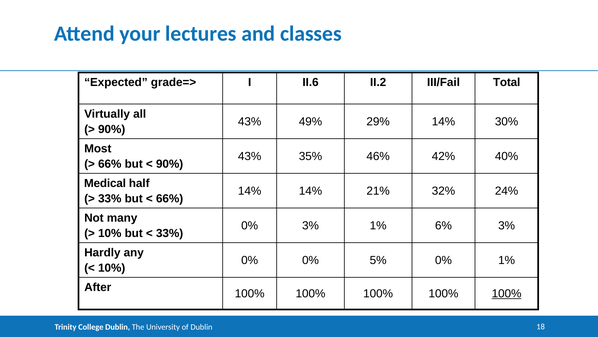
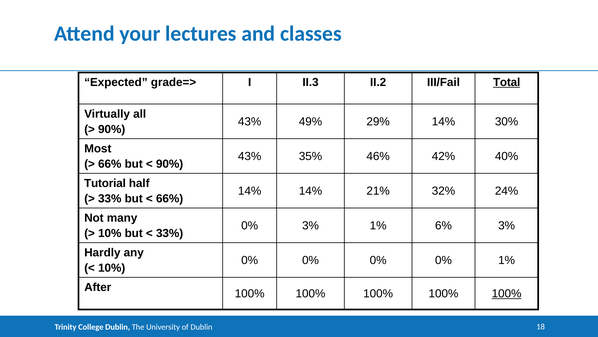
II.6: II.6 -> II.3 (310, 82)
Total underline: none -> present (507, 82)
Medical: Medical -> Tutorial (105, 183)
5%: 5% -> 0% (378, 260)
